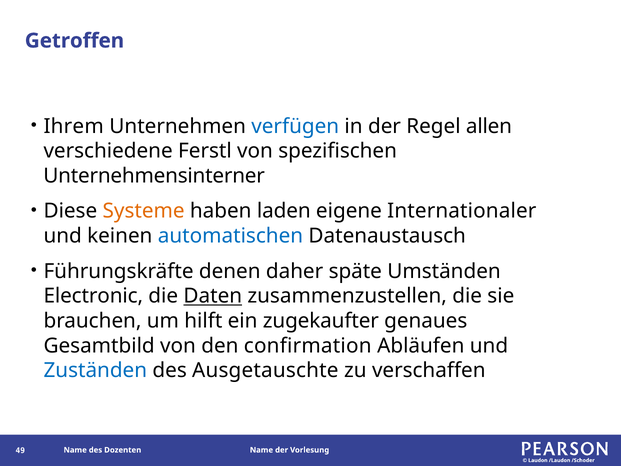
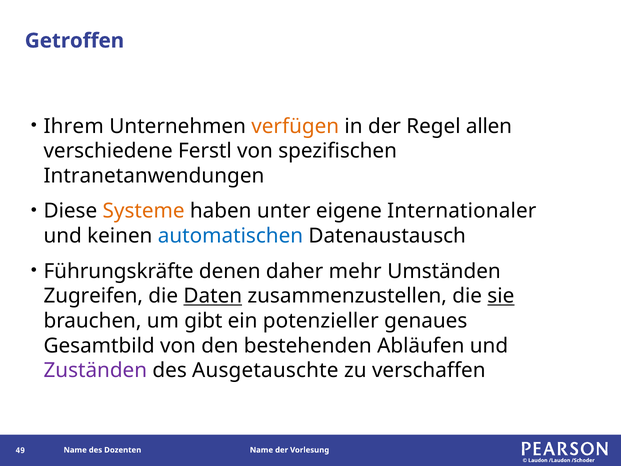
verfügen colour: blue -> orange (295, 126)
Unternehmensinterner: Unternehmensinterner -> Intranetanwendungen (154, 176)
laden: laden -> unter (284, 211)
späte: späte -> mehr (355, 271)
Electronic: Electronic -> Zugreifen (93, 296)
sie underline: none -> present (501, 296)
hilft: hilft -> gibt (203, 321)
zugekaufter: zugekaufter -> potenzieller (321, 321)
confirmation: confirmation -> bestehenden (308, 346)
Zuständen colour: blue -> purple (95, 370)
